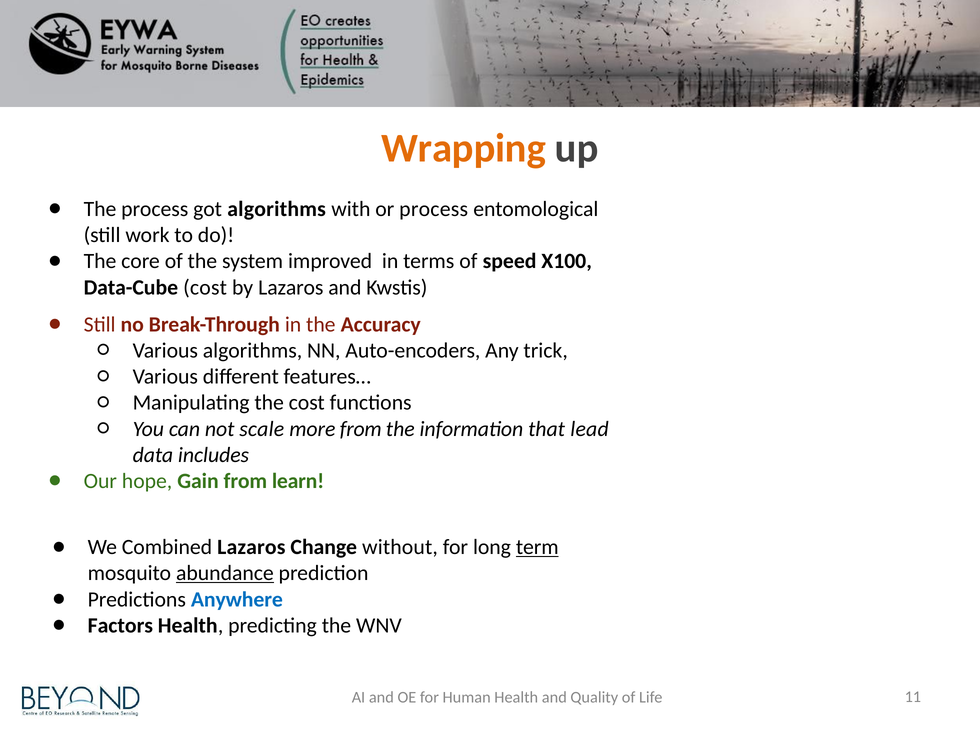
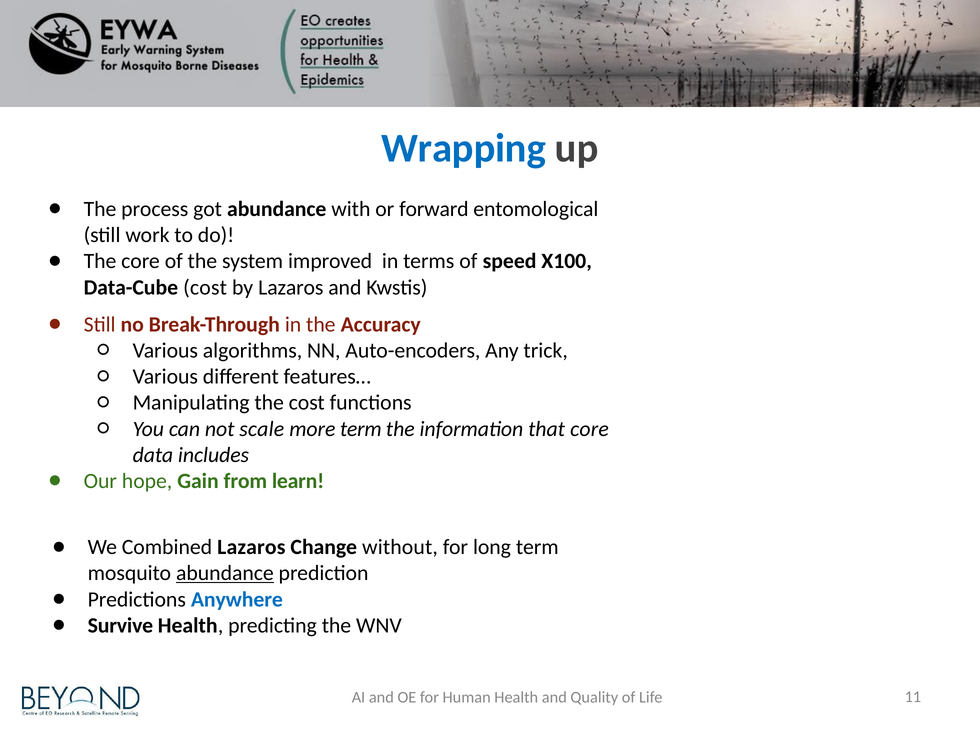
Wrapping colour: orange -> blue (464, 148)
got algorithms: algorithms -> abundance (277, 209)
or process: process -> forward (434, 209)
more from: from -> term (361, 429)
that lead: lead -> core (590, 429)
term underline: present -> none (537, 547)
Factors: Factors -> Survive (120, 625)
